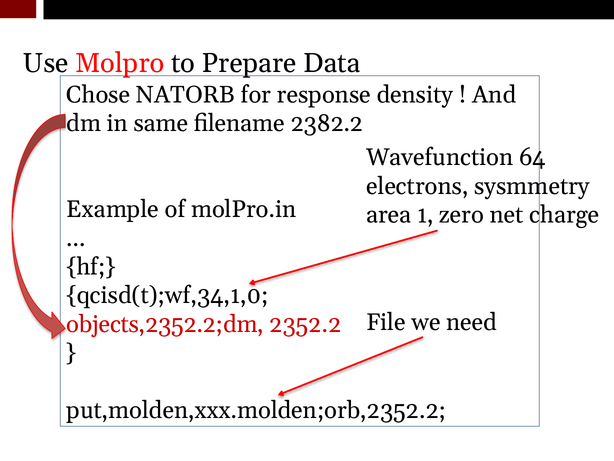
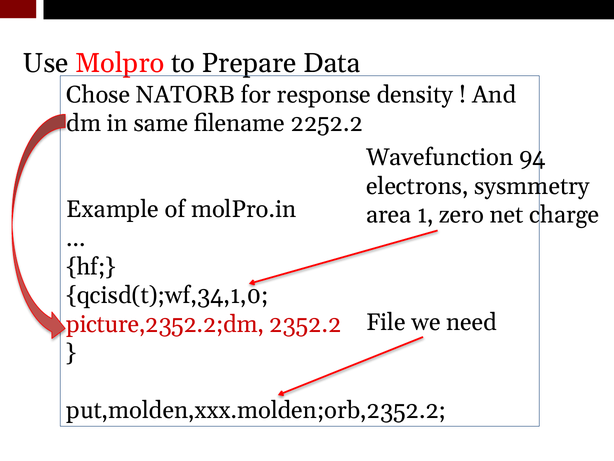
2382.2: 2382.2 -> 2252.2 (327, 123)
64: 64 -> 94 (532, 157)
objects,2352.2;dm: objects,2352.2;dm -> picture,2352.2;dm (165, 324)
